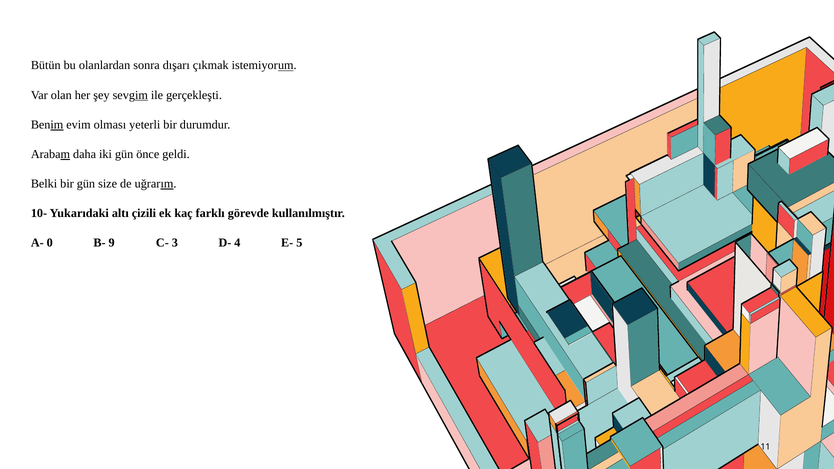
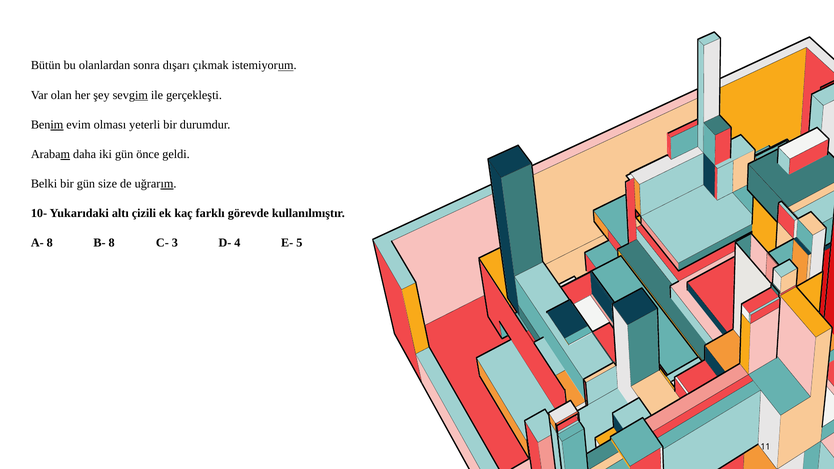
A- 0: 0 -> 8 (50, 243)
B- 9: 9 -> 8 (112, 243)
